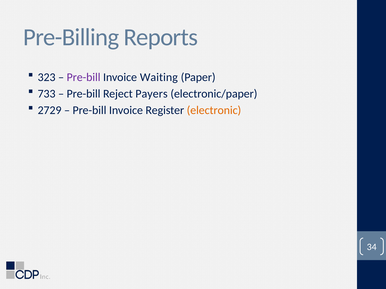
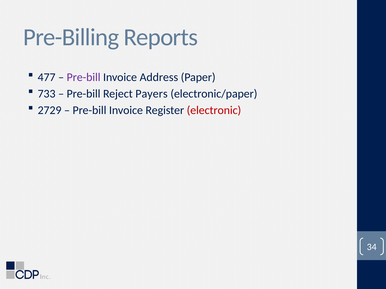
323: 323 -> 477 (47, 77)
Waiting: Waiting -> Address (159, 77)
electronic colour: orange -> red (214, 110)
